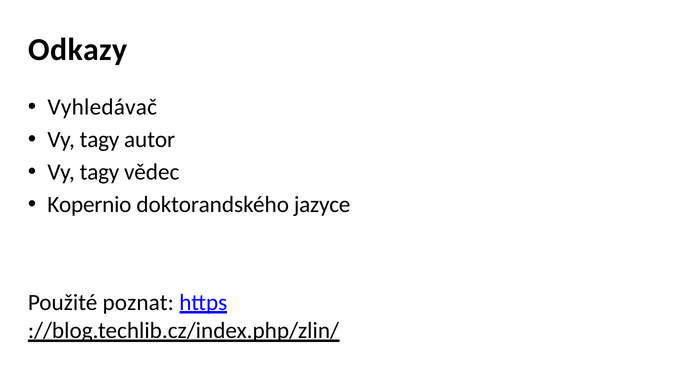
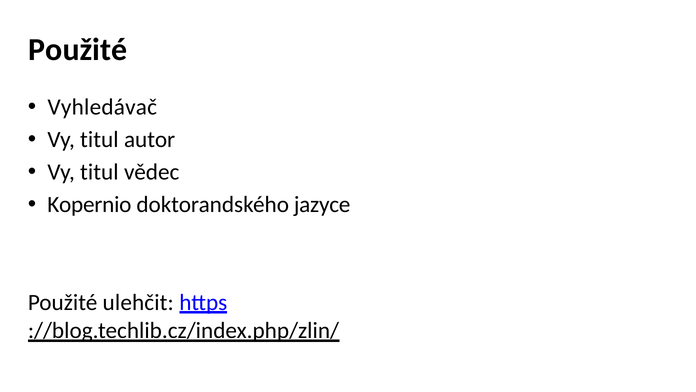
Odkazy: Odkazy -> Použité (78, 50)
tagy: tagy -> titul (99, 140)
tagy: tagy -> titul (99, 172)
poznat: poznat -> ulehčit (138, 302)
